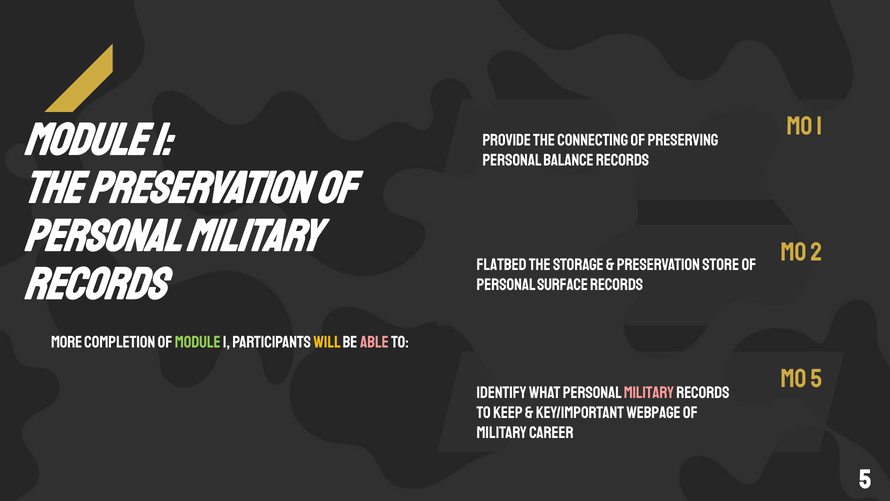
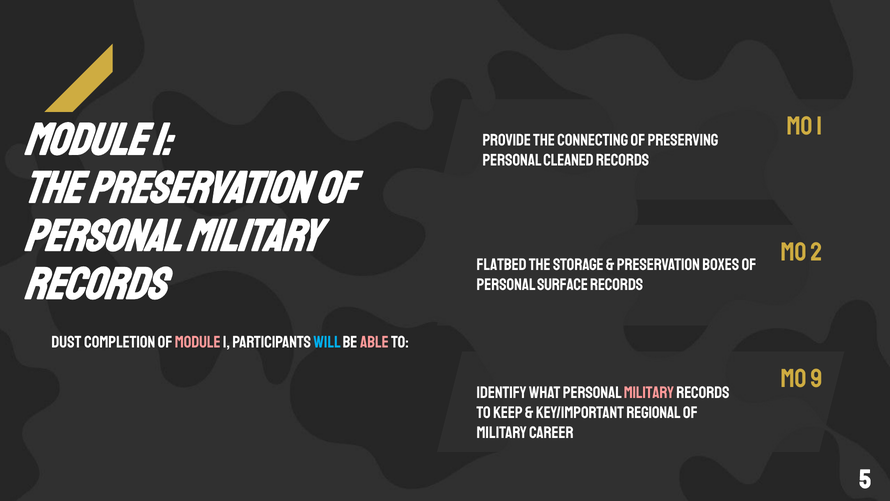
balance: balance -> cleaned (568, 160)
store: store -> boxes (721, 265)
More: More -> Dust (66, 342)
module colour: light green -> pink (198, 342)
will colour: yellow -> light blue (327, 342)
MO 5: 5 -> 9 (816, 378)
webpage: webpage -> regional (654, 412)
